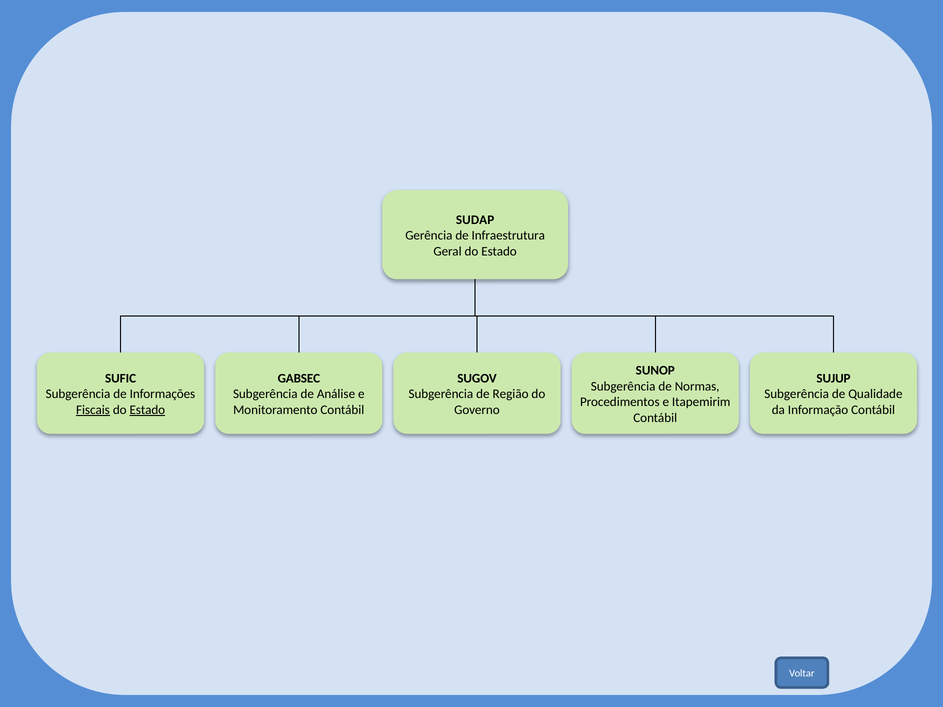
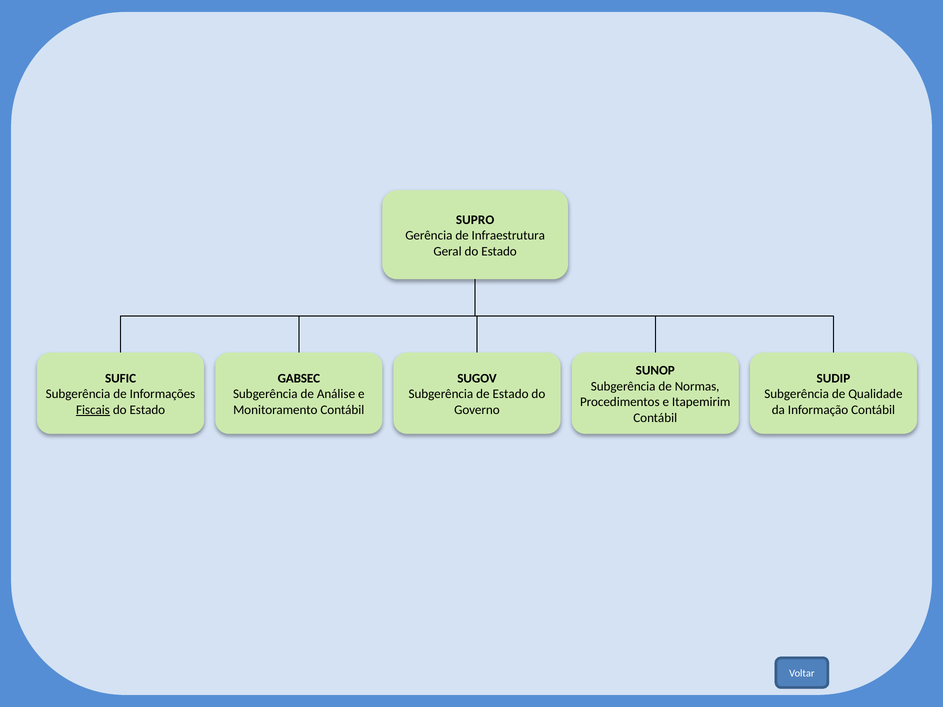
SUDAP: SUDAP -> SUPRO (475, 220)
SUJUP: SUJUP -> SUDIP (833, 378)
de Região: Região -> Estado (511, 394)
Estado underline: present -> none (147, 410)
